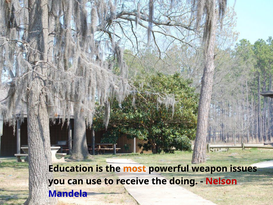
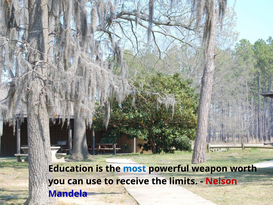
most colour: orange -> blue (135, 168)
issues: issues -> worth (243, 168)
doing: doing -> limits (183, 181)
